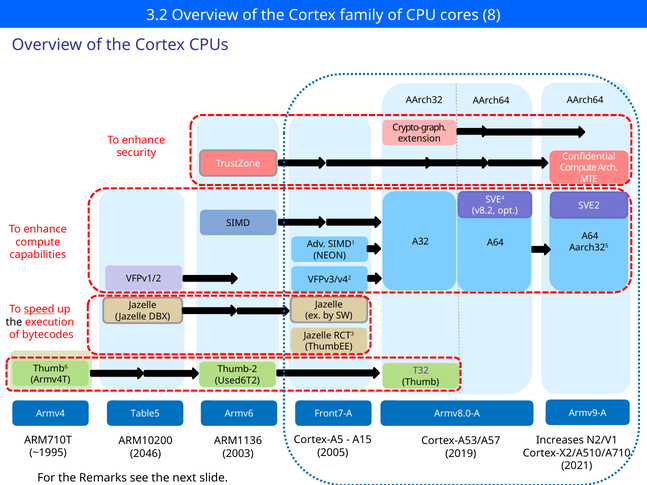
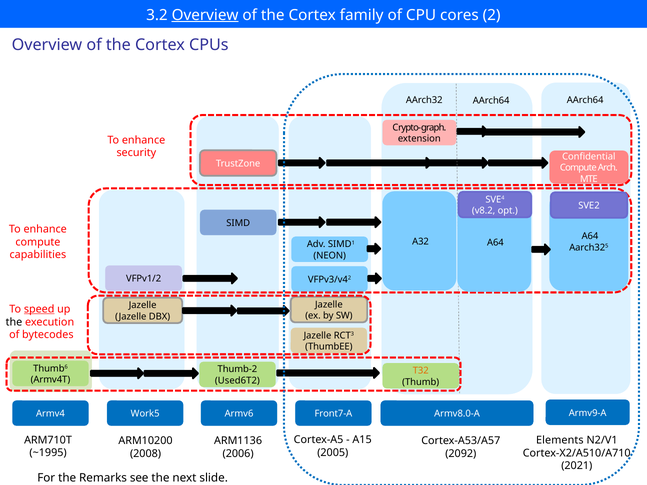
Overview underline: none -> present (205, 15)
8: 8 -> 2 (492, 15)
T32 colour: purple -> orange (421, 371)
Table5: Table5 -> Work5 (145, 414)
Increases: Increases -> Elements (560, 440)
2046: 2046 -> 2008 (146, 454)
2003: 2003 -> 2006 (238, 454)
2019: 2019 -> 2092 (461, 454)
